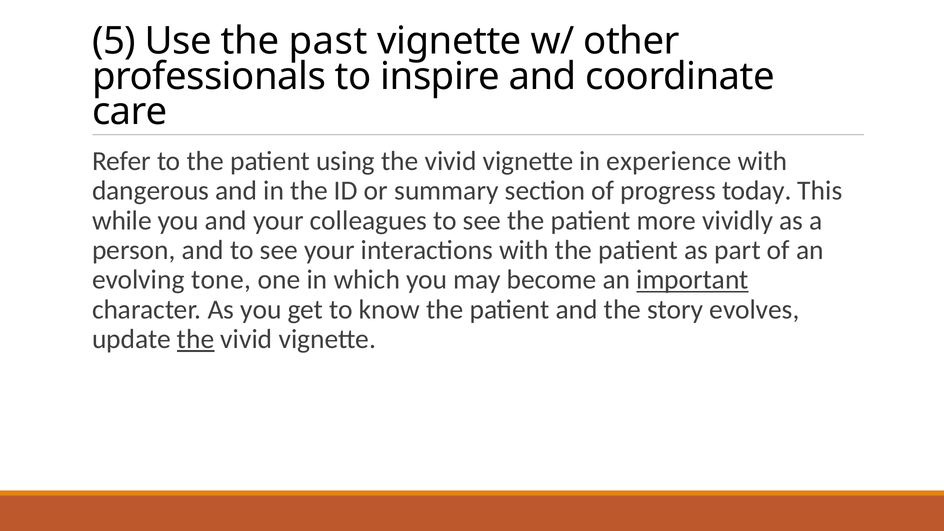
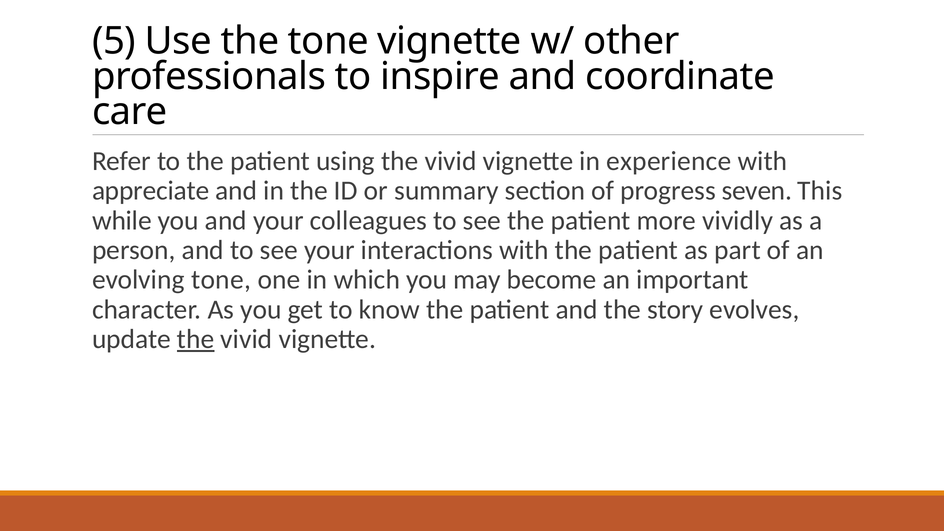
the past: past -> tone (328, 41)
dangerous: dangerous -> appreciate (151, 191)
today: today -> seven (757, 191)
important underline: present -> none (692, 280)
